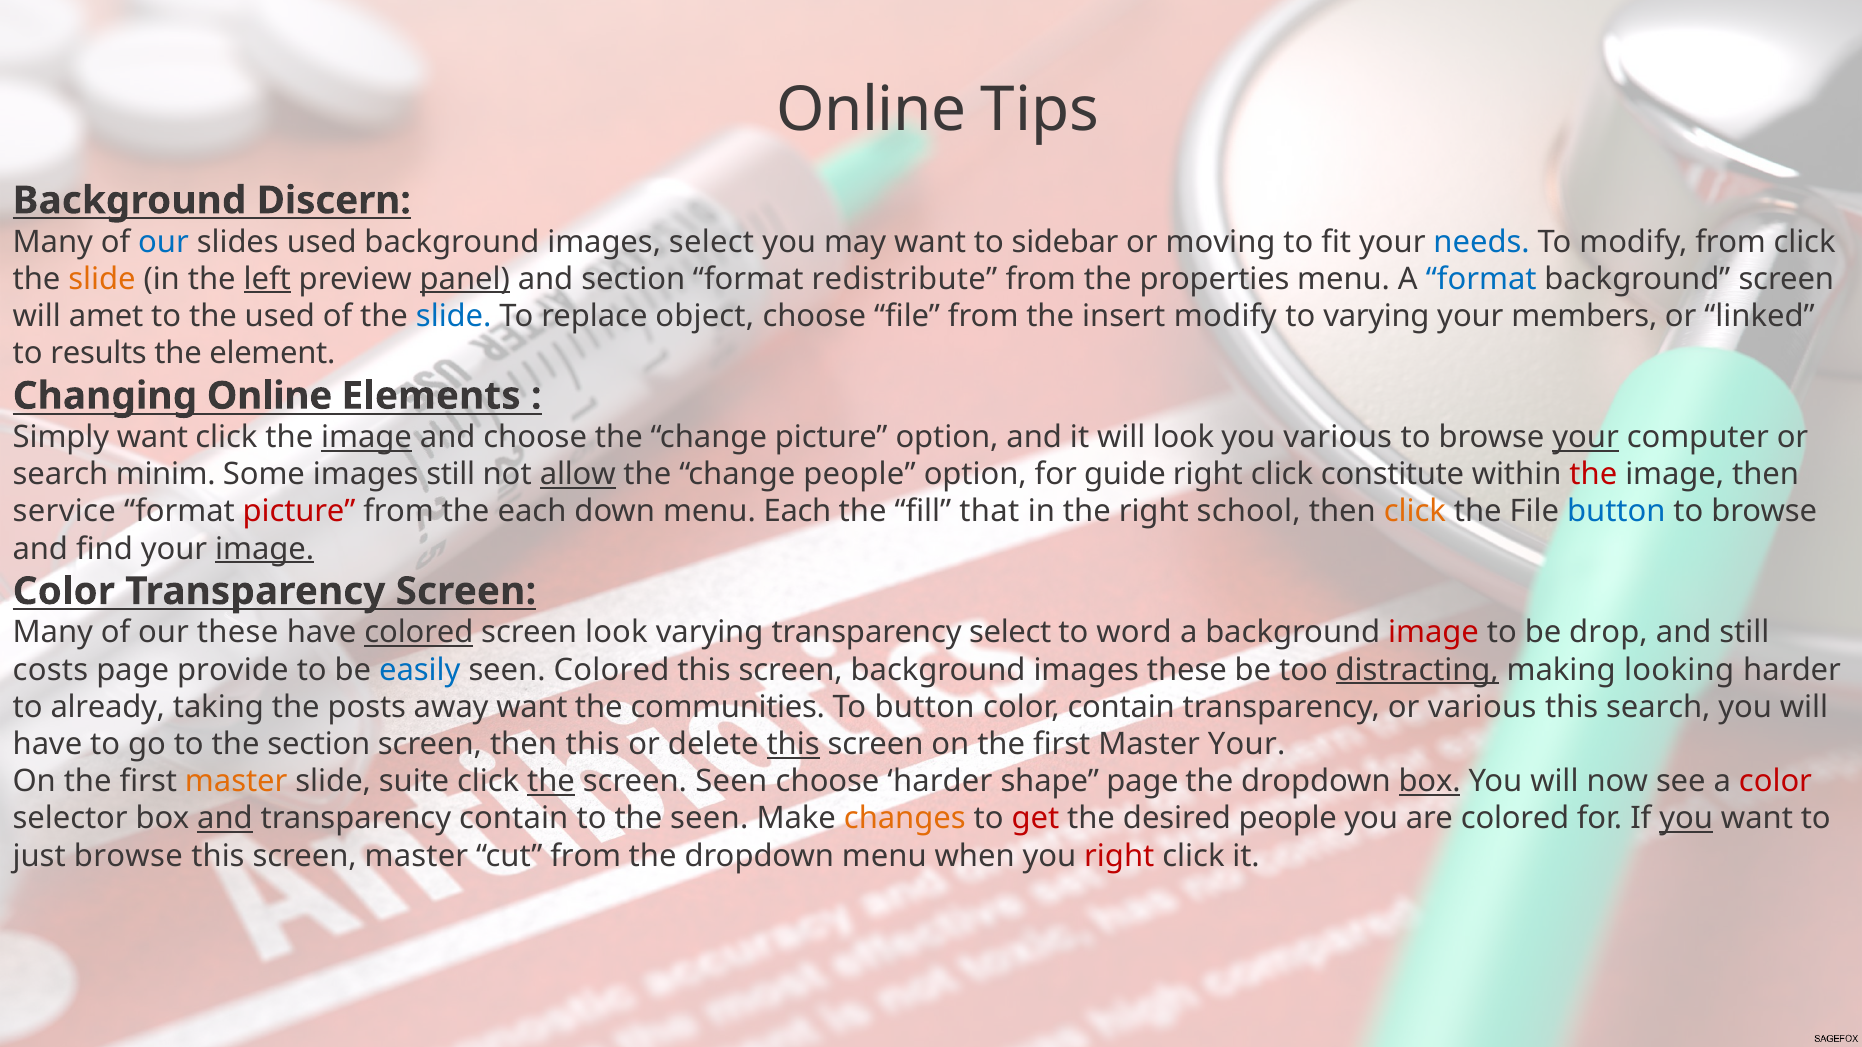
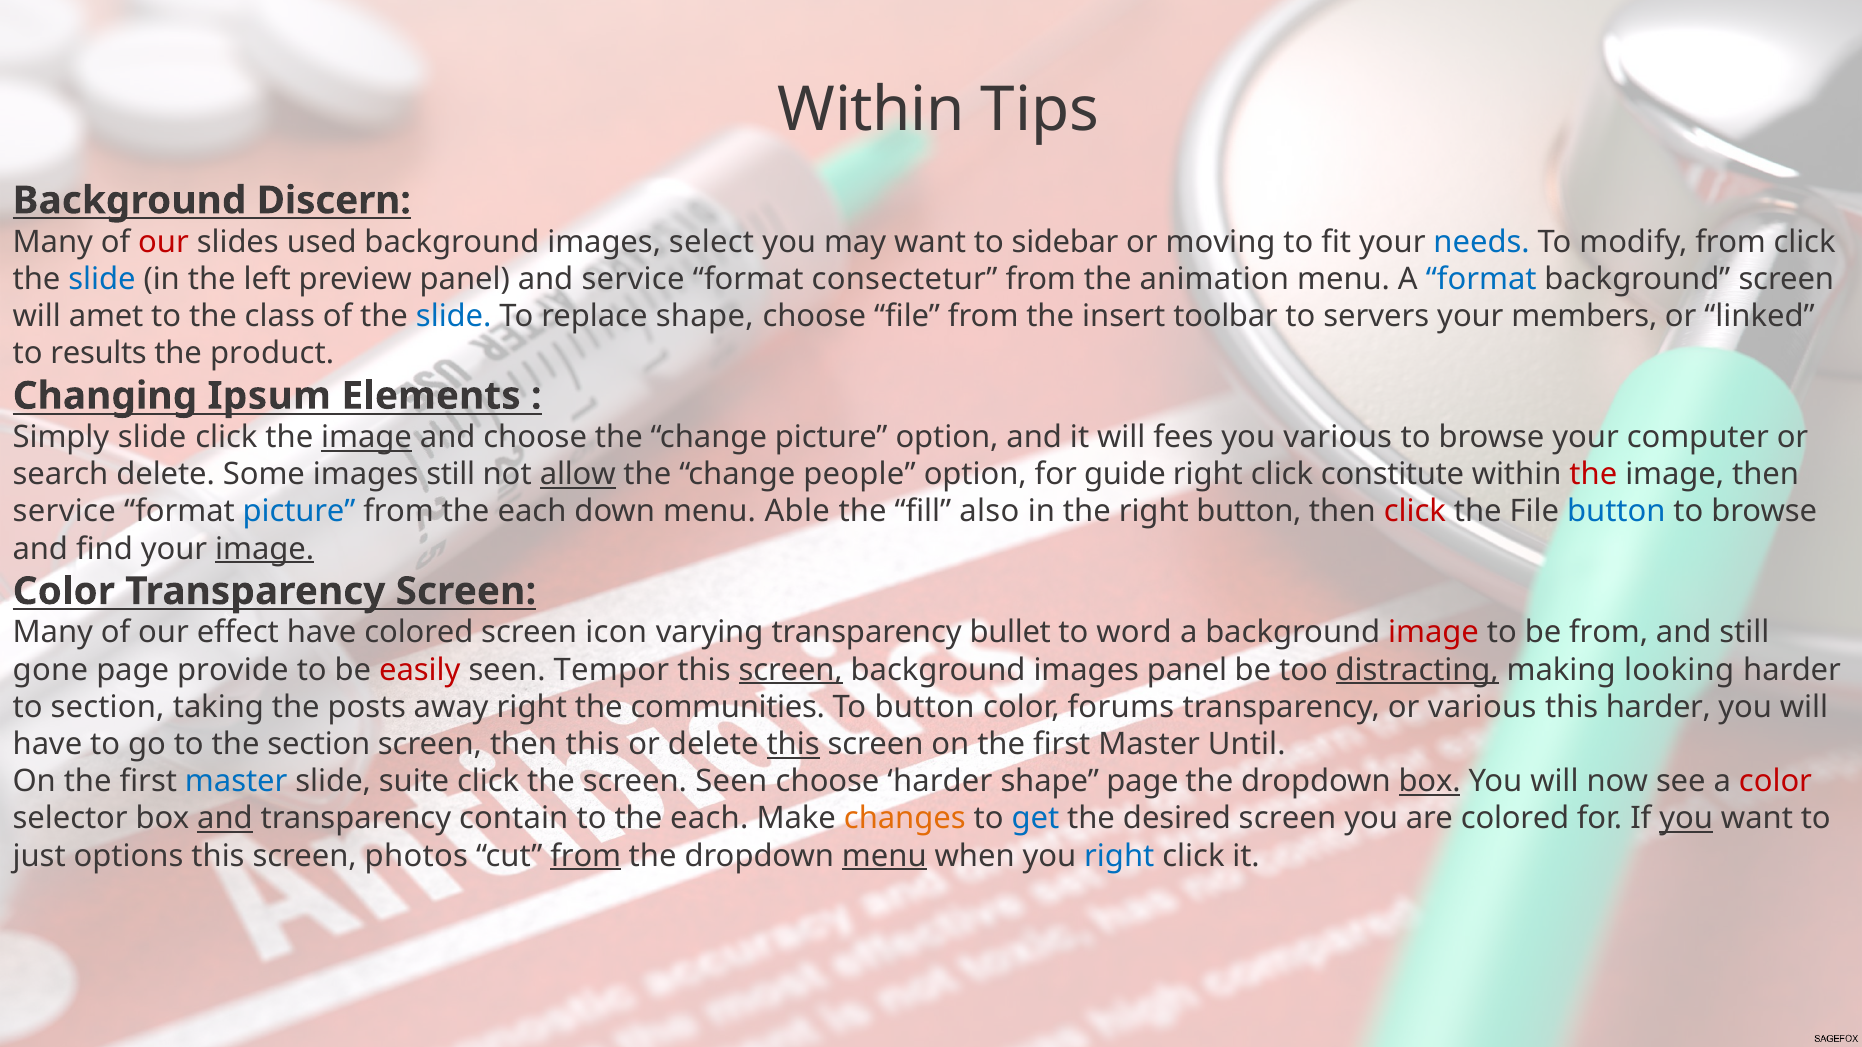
Online: Online -> Within (871, 110)
our colour: blue -> red (164, 242)
slide colour: orange -> blue (102, 279)
left underline: present -> none (267, 279)
panel underline: present -> none (465, 279)
and section: section -> service (633, 279)
redistribute: redistribute -> consectetur (905, 279)
properties: properties -> animation (1214, 279)
the used: used -> class (280, 316)
replace object: object -> shape (705, 316)
insert modify: modify -> toolbar (1226, 316)
to varying: varying -> servers (1376, 316)
element: element -> product (272, 354)
Changing Online: Online -> Ipsum (269, 396)
Simply want: want -> slide (152, 437)
will look: look -> fees (1183, 437)
your underline: present -> none (1586, 437)
search minim: minim -> delete (166, 475)
picture colour: red -> blue (299, 512)
menu Each: Each -> Able (797, 512)
that: that -> also (989, 512)
right school: school -> button (1249, 512)
click colour: orange -> red (1415, 512)
our these: these -> effect (238, 633)
colored underline: present -> none (419, 633)
screen look: look -> icon (616, 633)
transparency select: select -> bullet (1010, 633)
be drop: drop -> from (1609, 633)
costs: costs -> gone (50, 670)
easily colour: blue -> red (420, 670)
seen Colored: Colored -> Tempor (611, 670)
screen underline: none -> present (791, 670)
images these: these -> panel (1187, 670)
to already: already -> section (108, 707)
away want: want -> right (532, 707)
color contain: contain -> forums (1121, 707)
this search: search -> harder (1658, 707)
Master Your: Your -> Until (1247, 745)
master colour: orange -> blue (236, 782)
the underline: present -> none (551, 782)
to the seen: seen -> each (709, 819)
get colour: red -> blue (1035, 819)
desired people: people -> screen (1287, 819)
just browse: browse -> options (129, 856)
screen master: master -> photos (416, 856)
from underline: none -> present (586, 856)
menu underline: none -> present (884, 856)
right colour: red -> blue (1119, 856)
